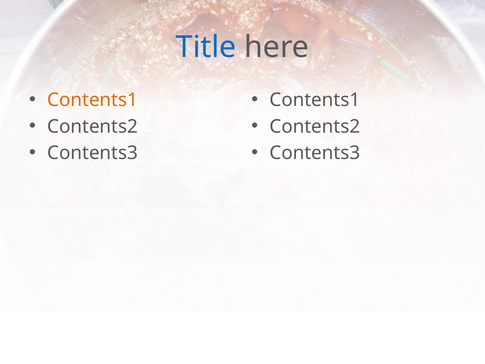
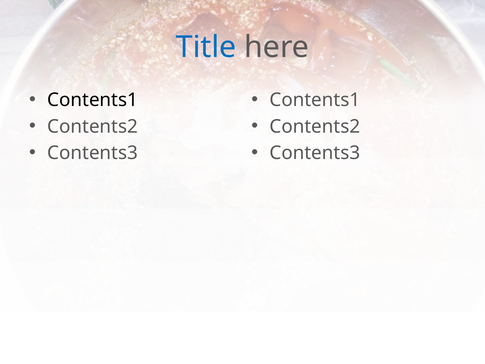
Contents1 colour: orange -> black (93, 100)
